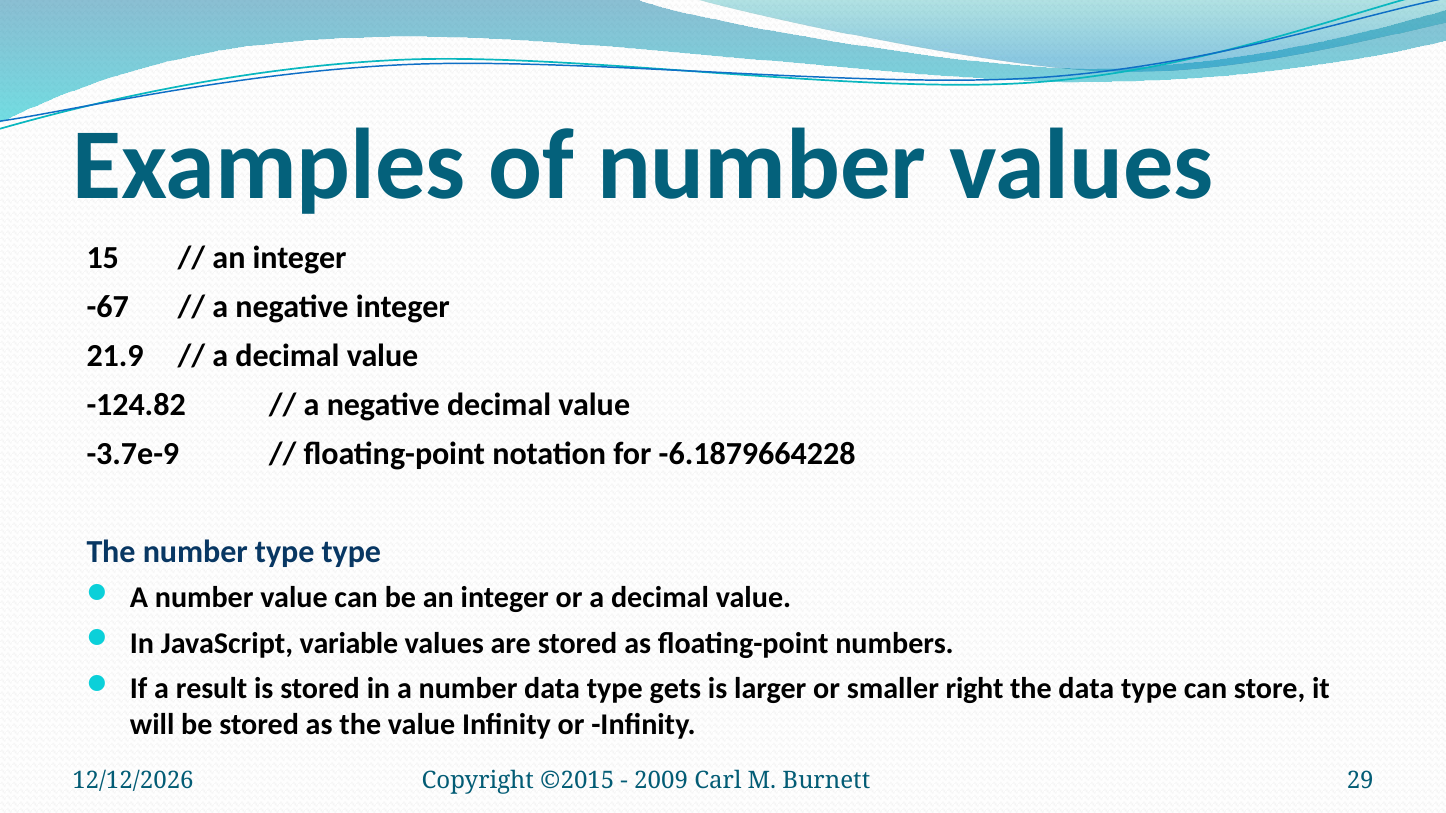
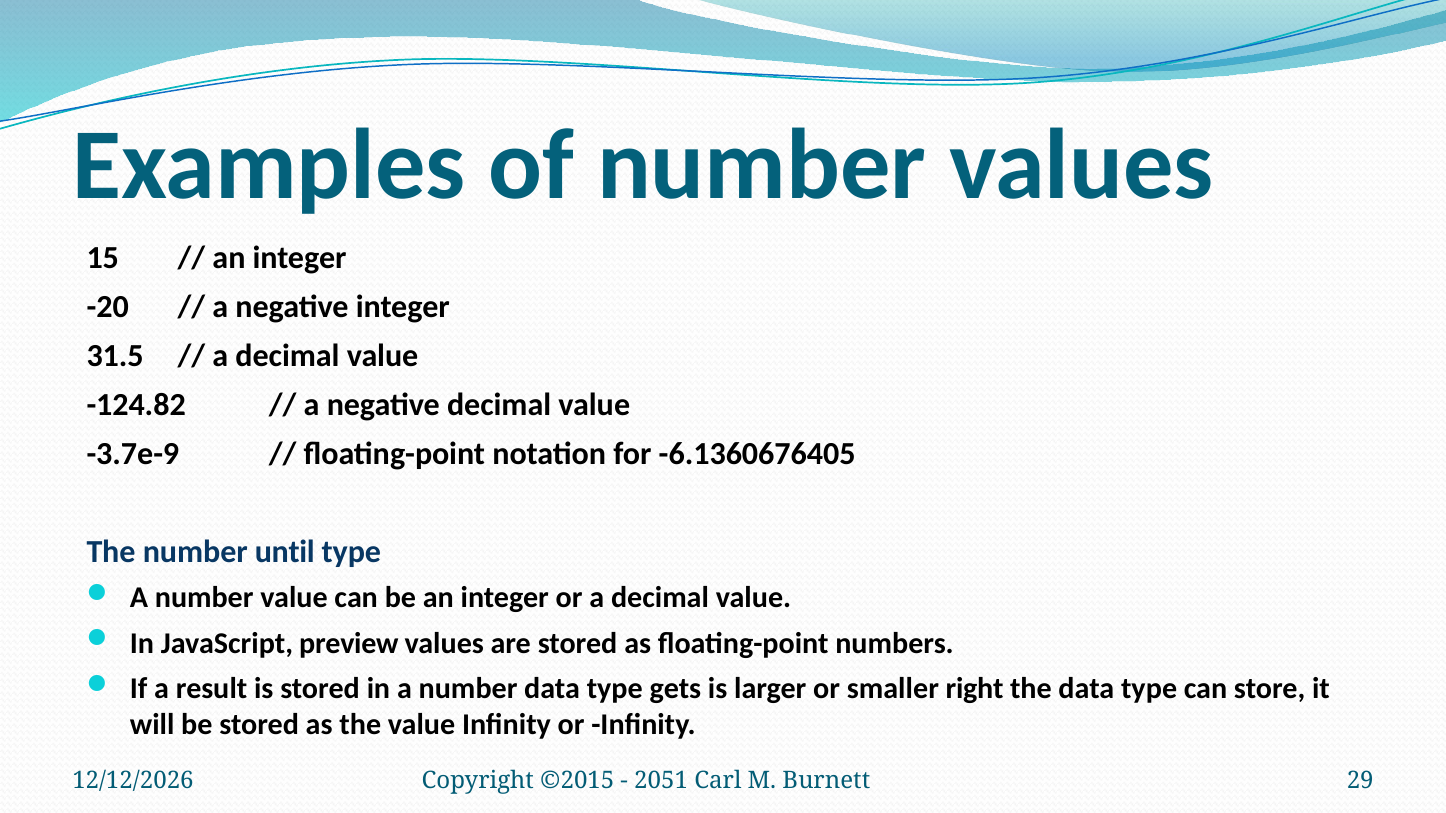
-67: -67 -> -20 (108, 307)
21.9: 21.9 -> 31.5 (115, 356)
-6.1879664228: -6.1879664228 -> -6.1360676405 (757, 454)
number type: type -> until (285, 552)
variable: variable -> preview (349, 644)
2009: 2009 -> 2051 (661, 780)
